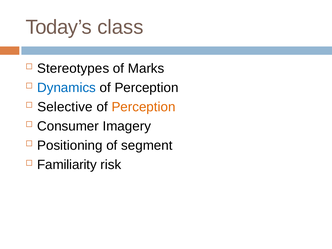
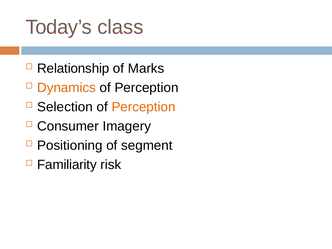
Stereotypes: Stereotypes -> Relationship (73, 68)
Dynamics colour: blue -> orange (67, 88)
Selective: Selective -> Selection (65, 107)
